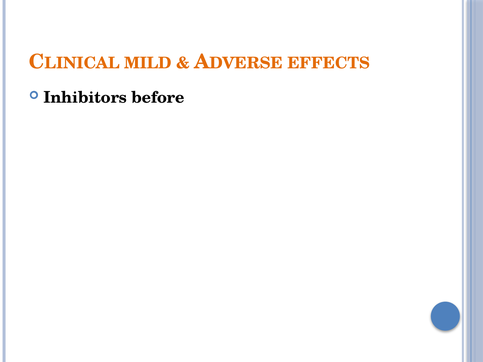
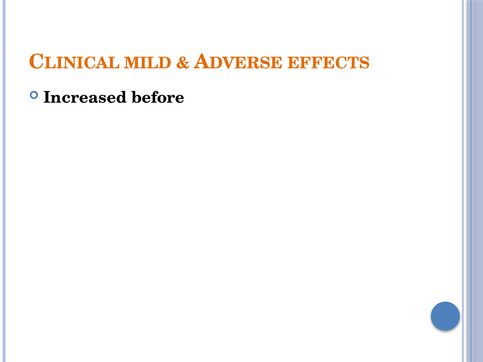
Inhibitors: Inhibitors -> Increased (85, 98)
